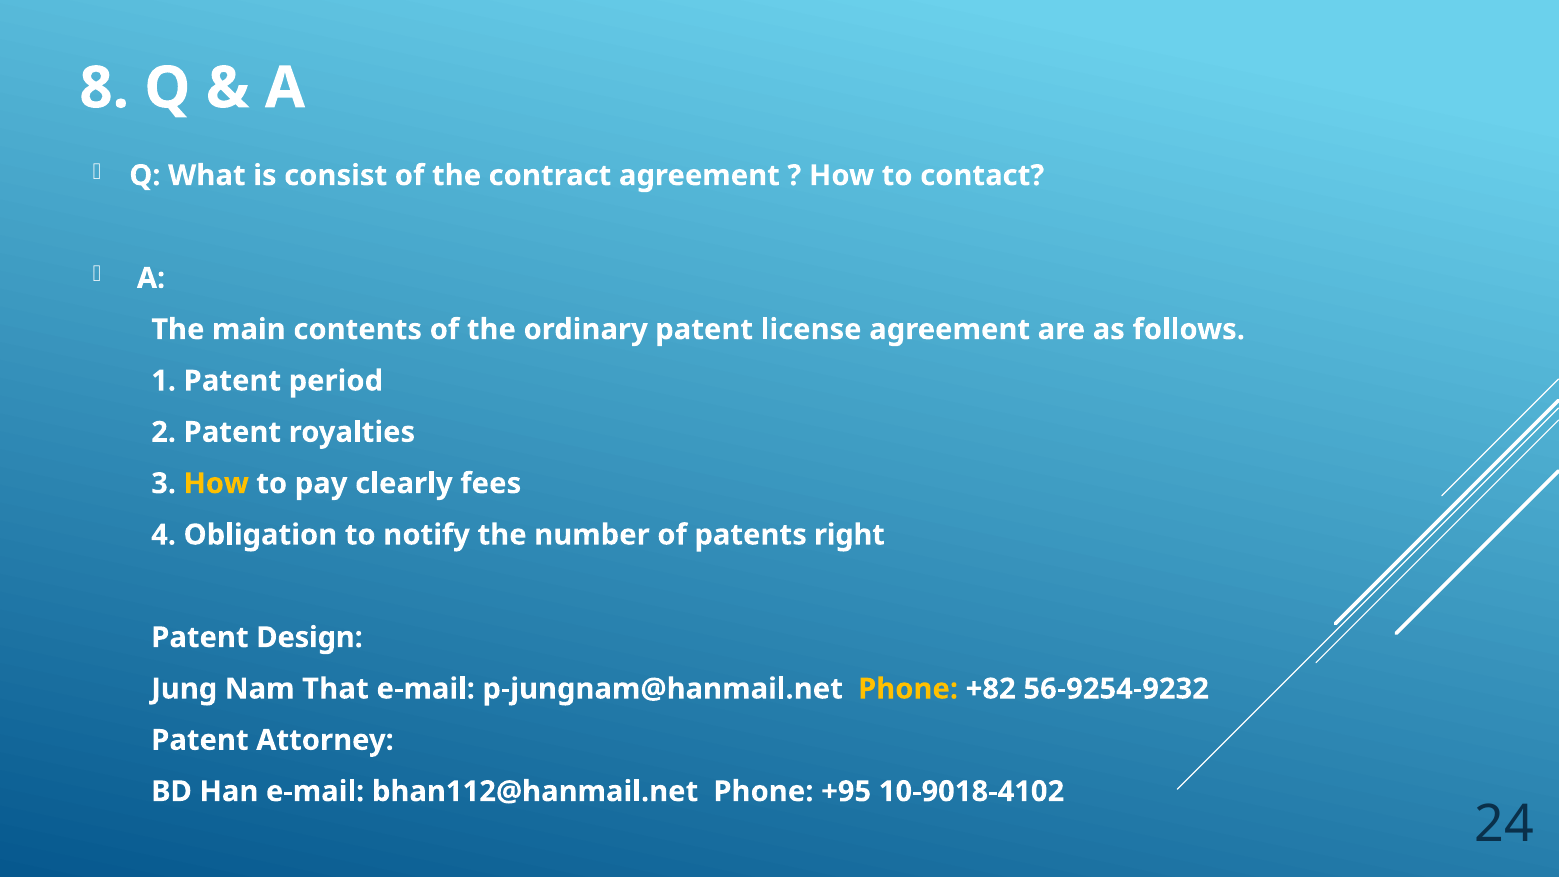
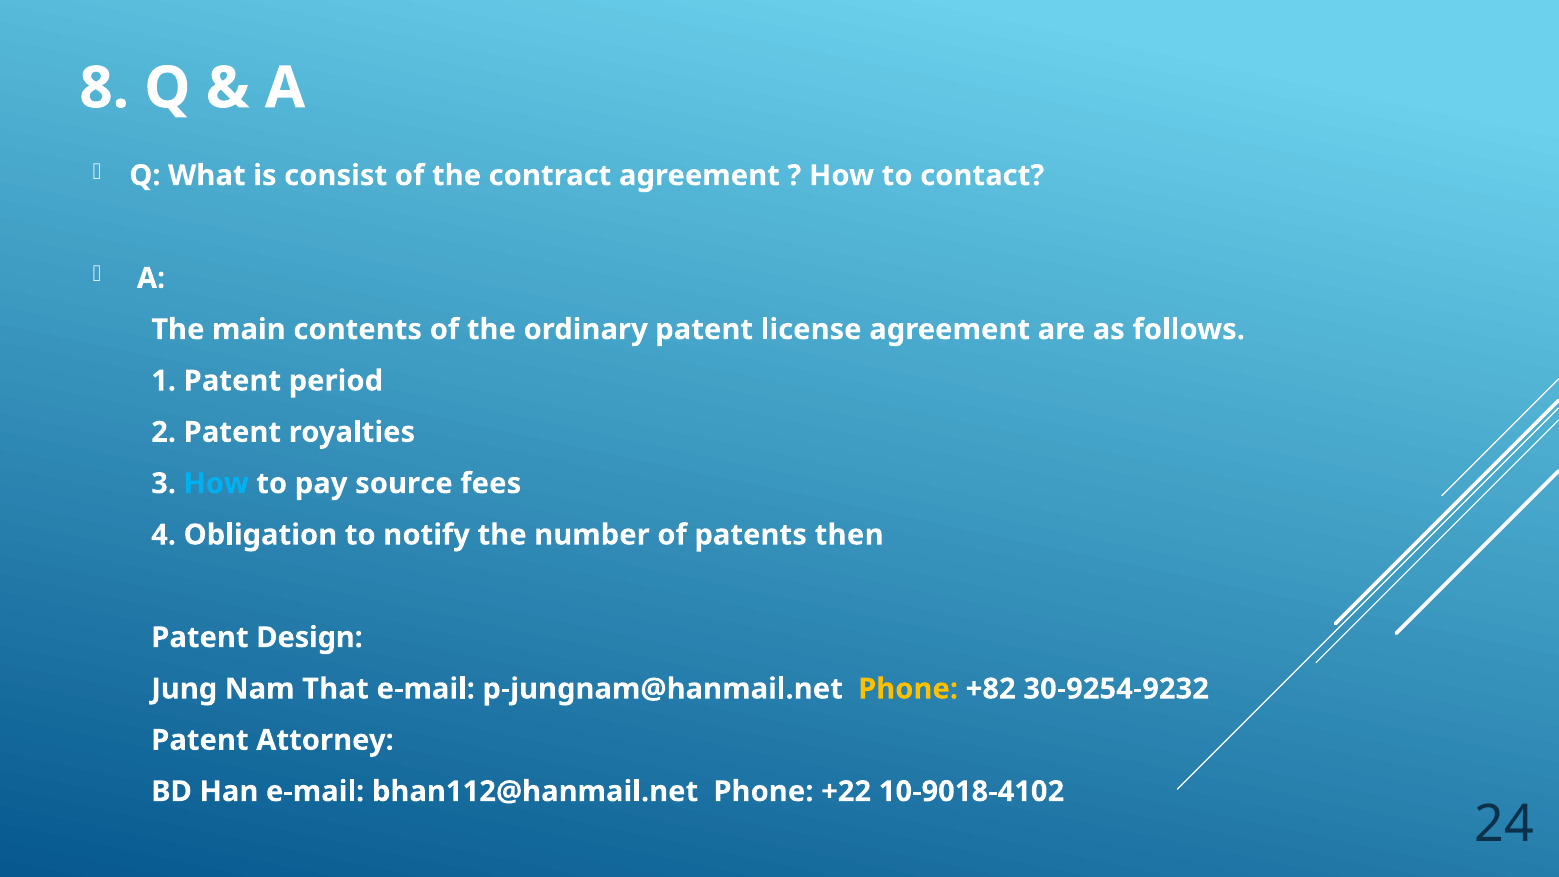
How colour: yellow -> light blue (216, 484)
clearly: clearly -> source (404, 484)
right: right -> then (849, 535)
56-9254-9232: 56-9254-9232 -> 30-9254-9232 (1116, 689)
+95: +95 -> +22 (846, 791)
